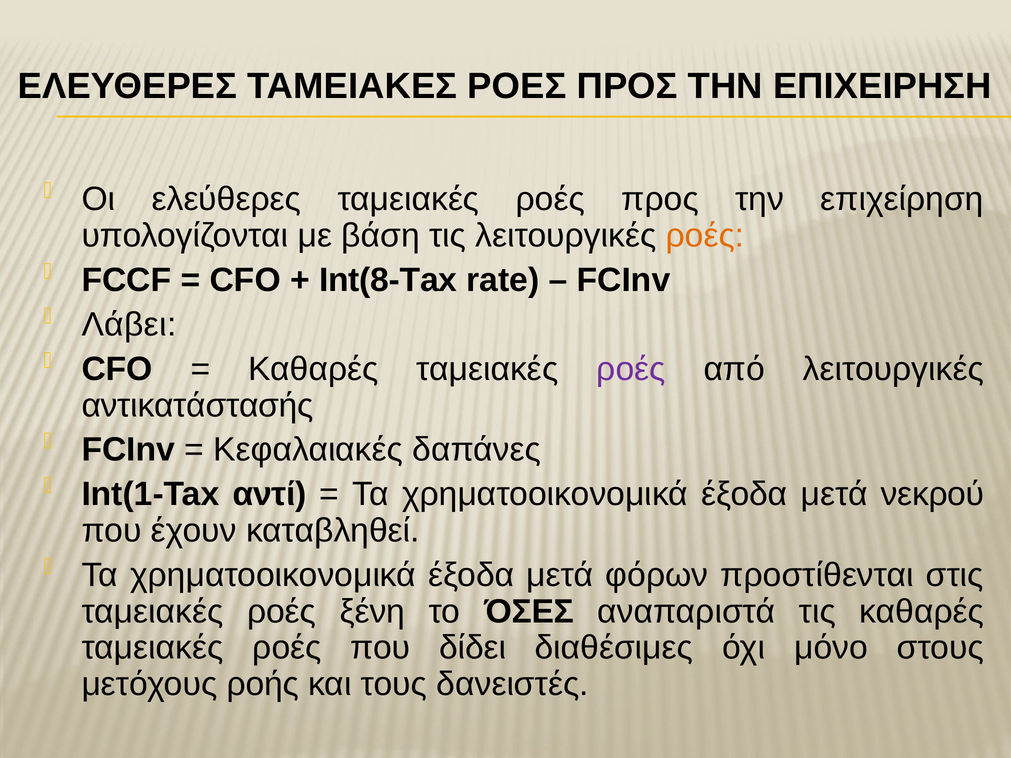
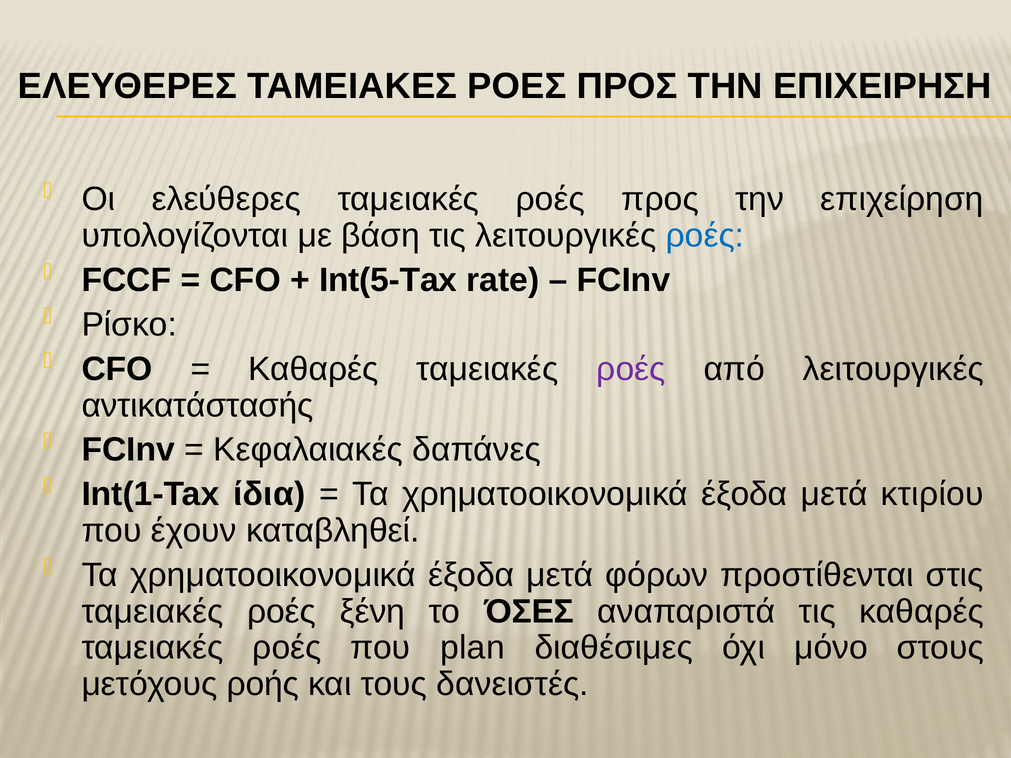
ροές colour: orange -> blue (705, 236)
Int(8-Tax: Int(8-Tax -> Int(5-Tax (388, 280)
Λάβει: Λάβει -> Ρίσκο (129, 325)
αντί: αντί -> ίδια (269, 494)
νεκρού: νεκρού -> κτιρίου (932, 494)
δίδει: δίδει -> plan (472, 648)
